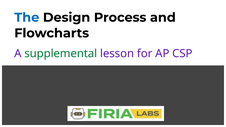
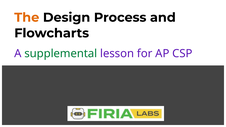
The colour: blue -> orange (27, 18)
